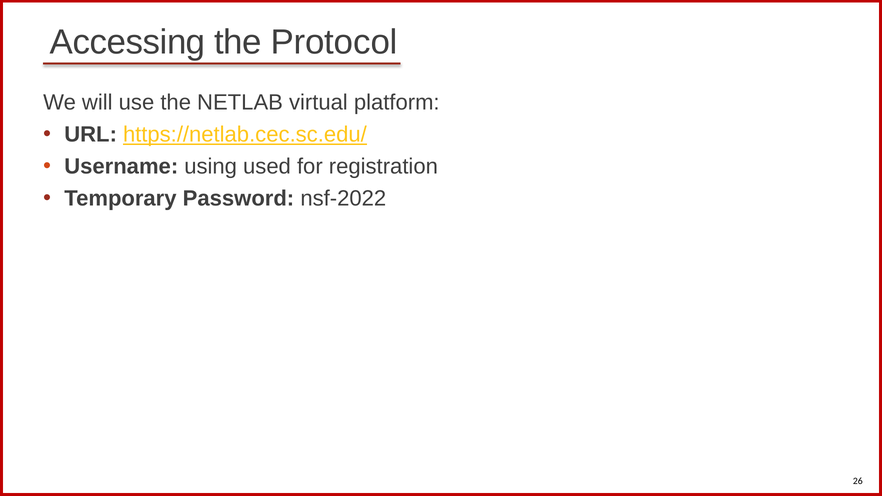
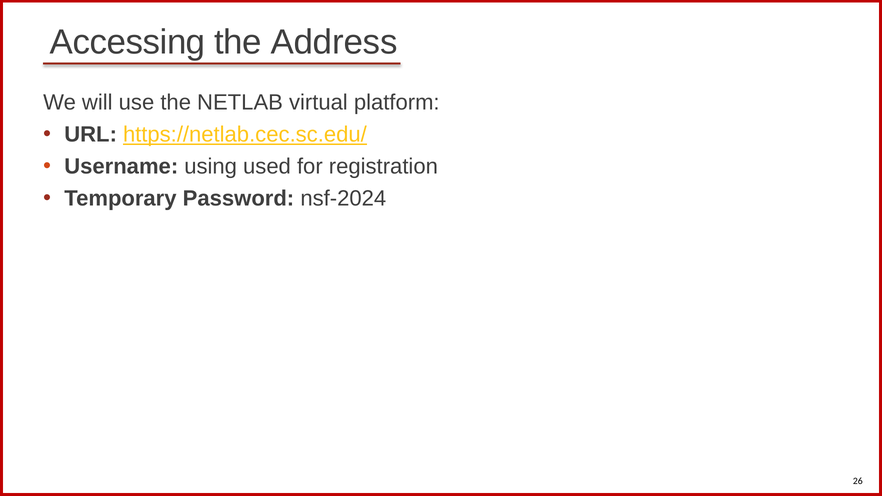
Protocol: Protocol -> Address (334, 42)
nsf-2022: nsf-2022 -> nsf-2024 (343, 199)
